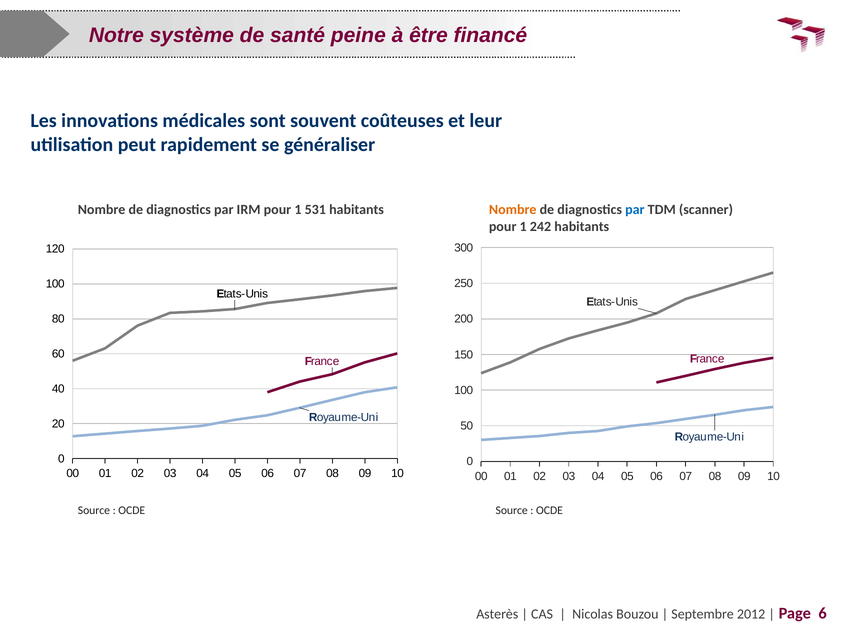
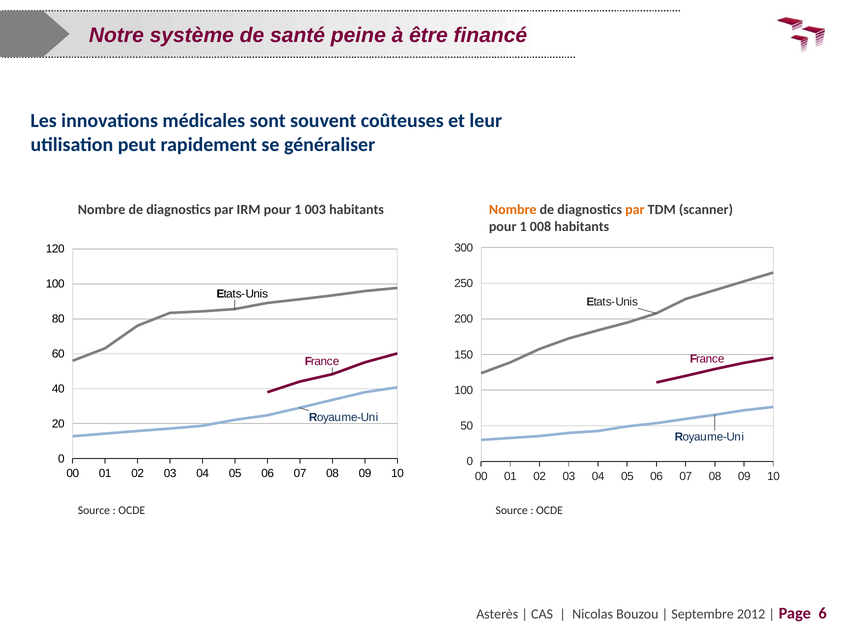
531: 531 -> 003 (315, 210)
par colour: blue -> orange (635, 210)
242: 242 -> 008 (540, 227)
